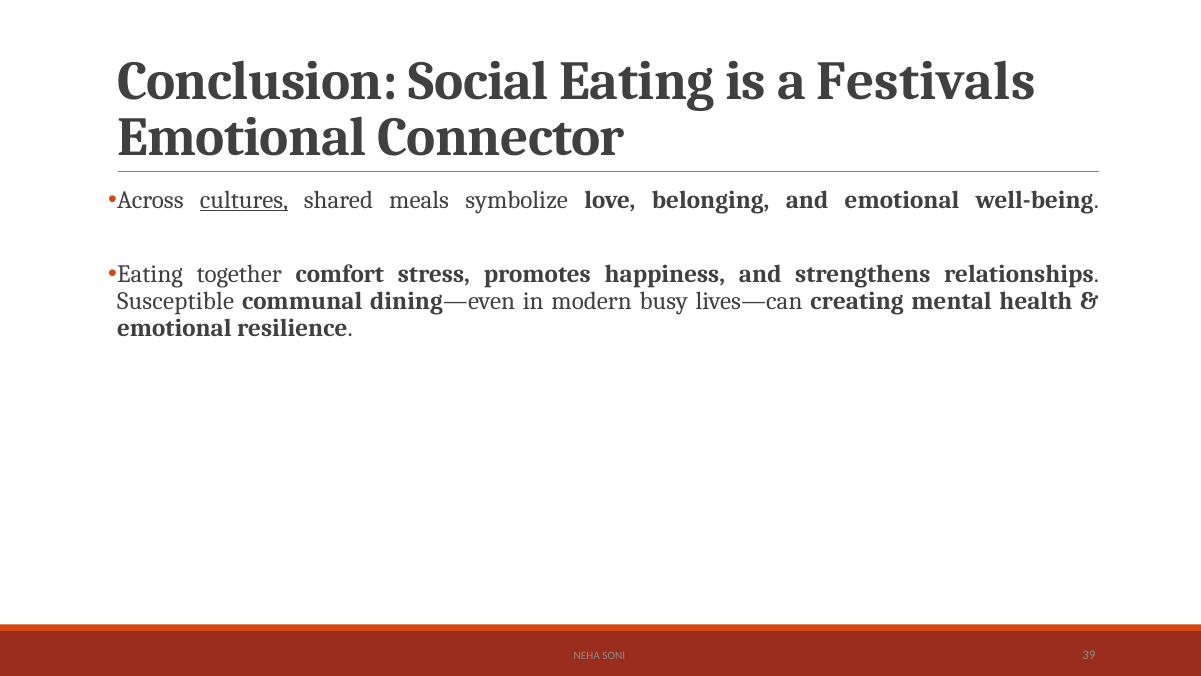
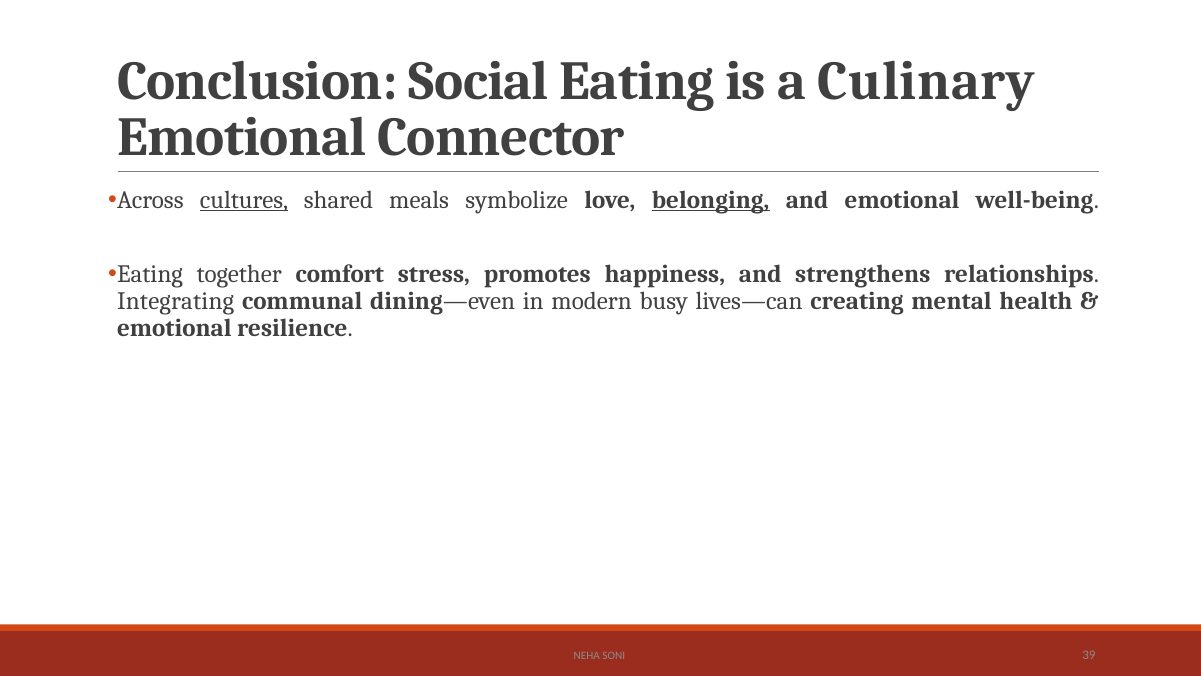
Festivals: Festivals -> Culinary (926, 81)
belonging underline: none -> present (711, 200)
Susceptible: Susceptible -> Integrating (176, 301)
